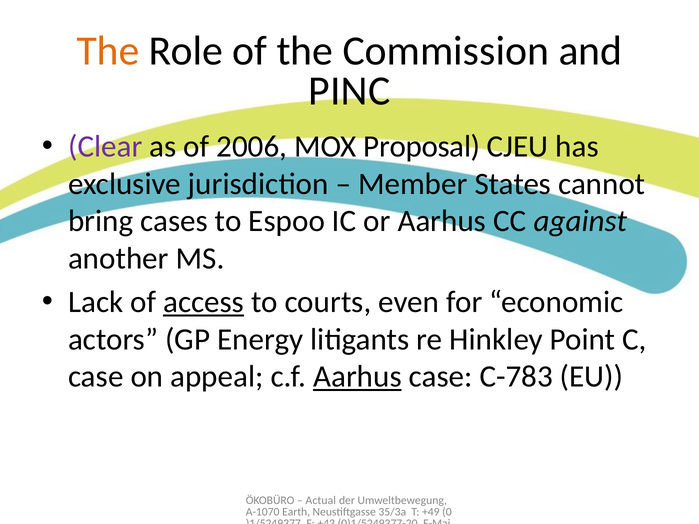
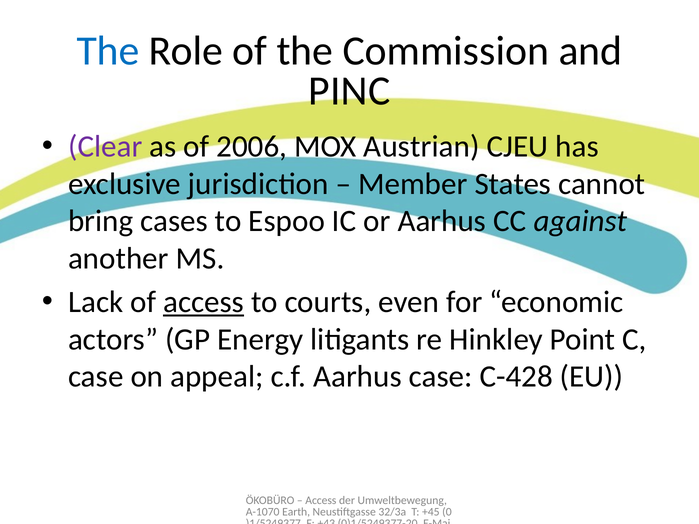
The colour: orange -> blue (108, 51)
Proposal: Proposal -> Austrian (422, 147)
Aarhus underline: present -> none (357, 377)
C-783: C-783 -> C-428 (516, 377)
Actual: Actual -> Access (321, 501)
35/3a: 35/3a -> 32/3a (392, 512)
+49: +49 -> +45 (431, 512)
